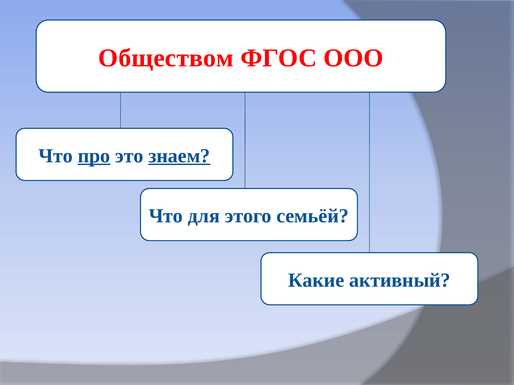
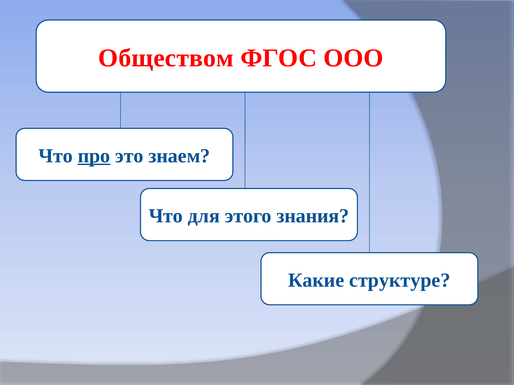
знаем underline: present -> none (179, 156)
семьёй: семьёй -> знания (313, 216)
активный: активный -> структуре (400, 280)
